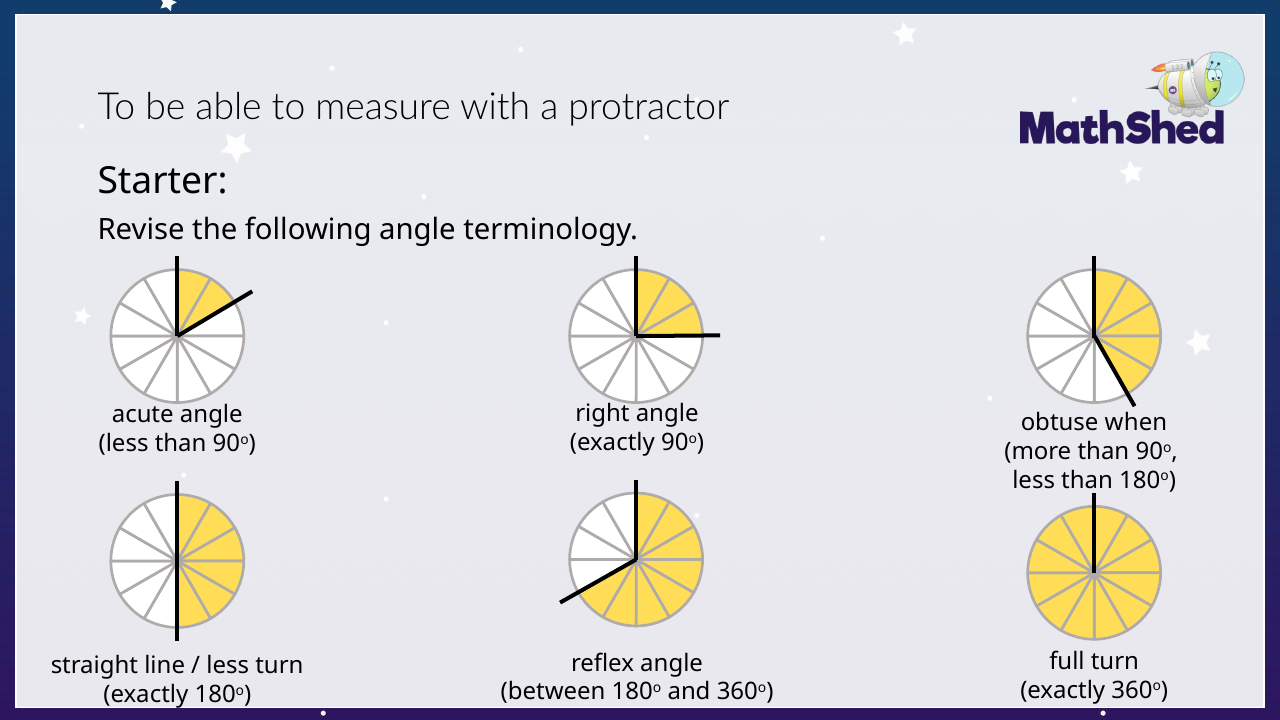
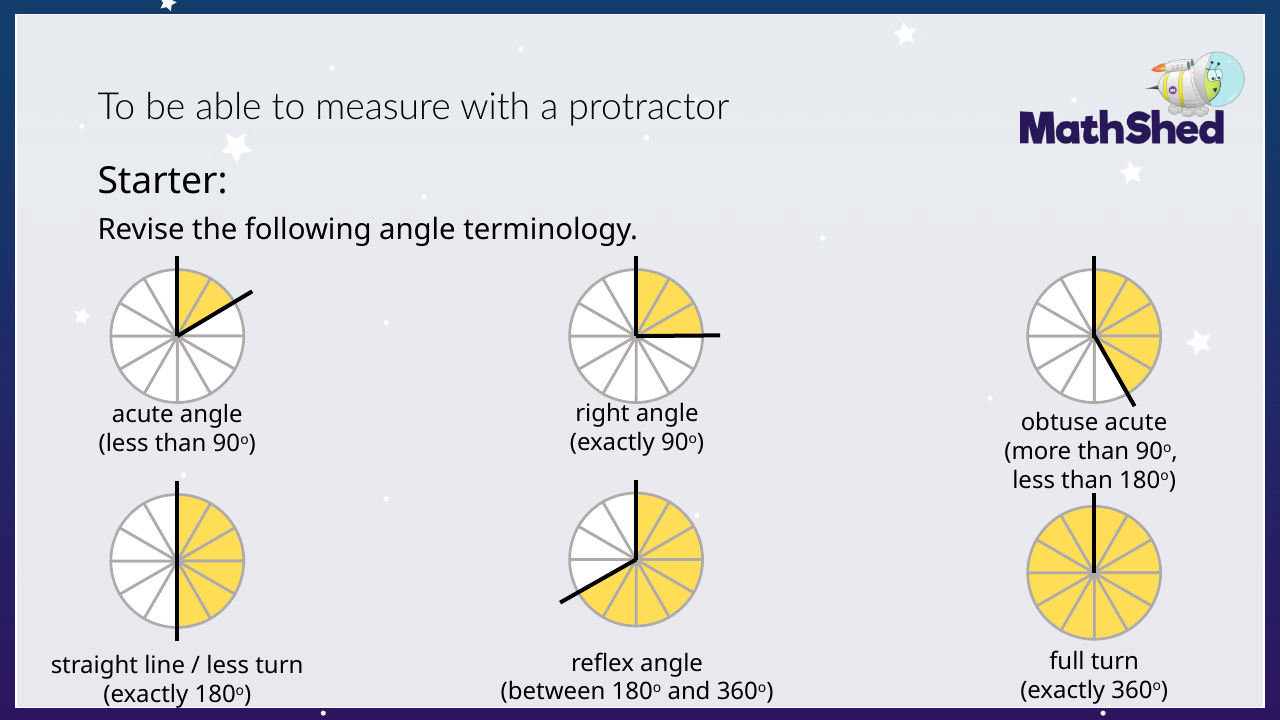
obtuse when: when -> acute (1136, 423)
